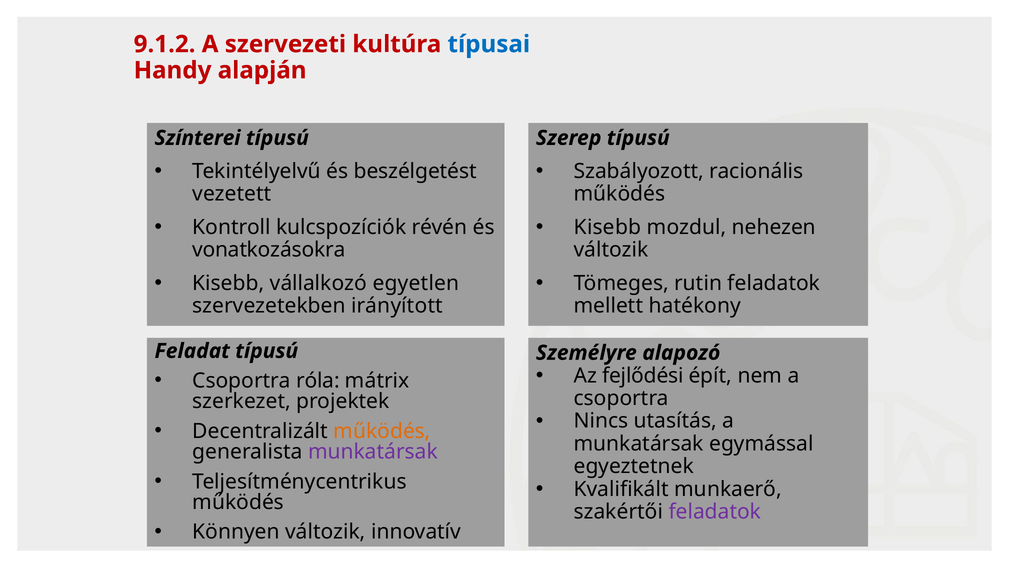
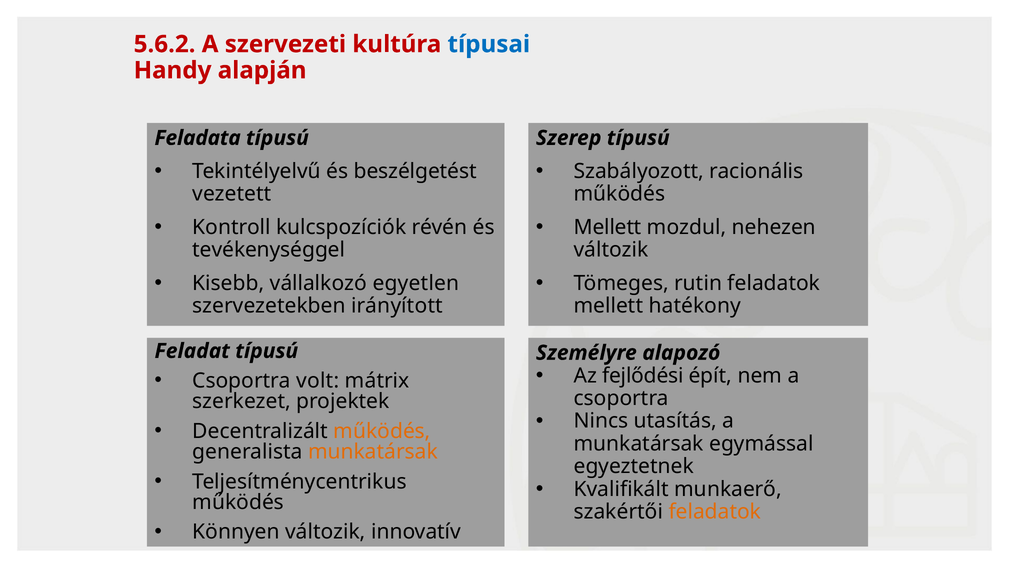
9.1.2: 9.1.2 -> 5.6.2 (165, 44)
Színterei: Színterei -> Feladata (198, 138)
Kisebb: Kisebb -> Mellett (608, 227)
vonatkozásokra: vonatkozásokra -> tevékenységgel (269, 250)
róla: róla -> volt (318, 381)
munkatársak colour: purple -> orange (373, 451)
feladatok colour: purple -> orange (715, 511)
